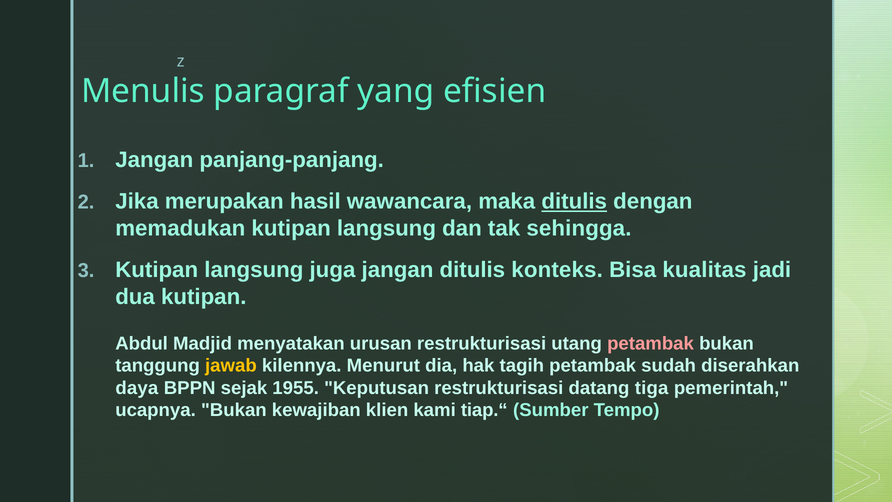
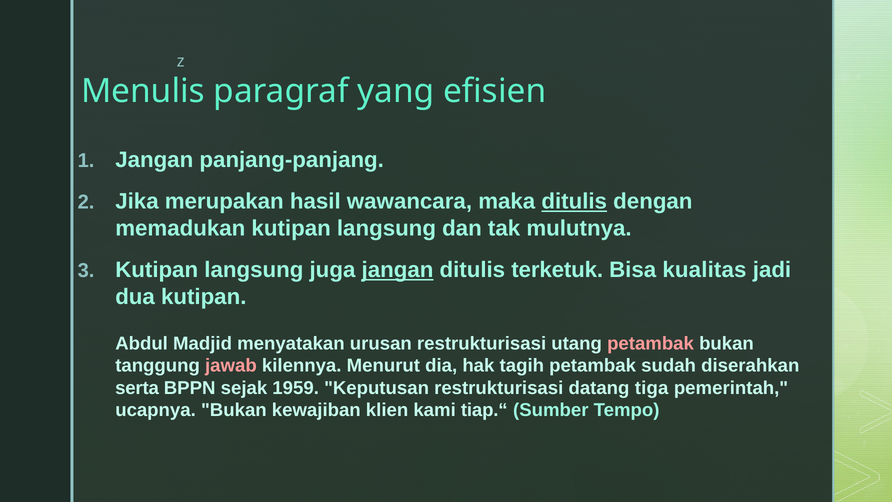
sehingga: sehingga -> mulutnya (579, 228)
jangan underline: none -> present (398, 270)
konteks: konteks -> terketuk (557, 270)
jawab colour: yellow -> pink (231, 366)
daya: daya -> serta (137, 388)
1955: 1955 -> 1959 (296, 388)
